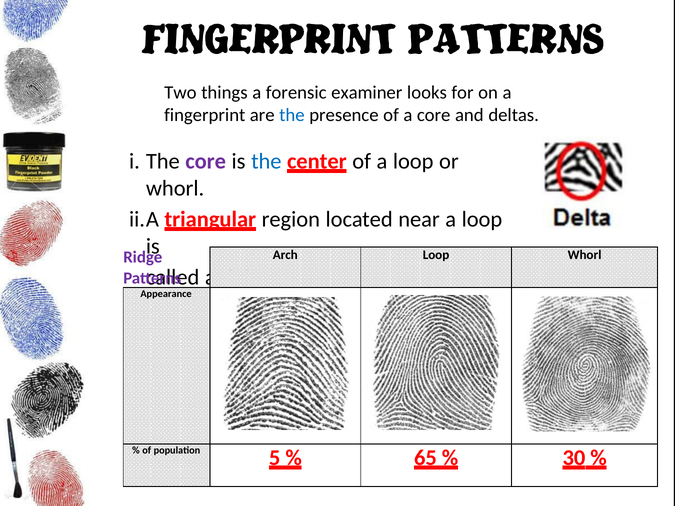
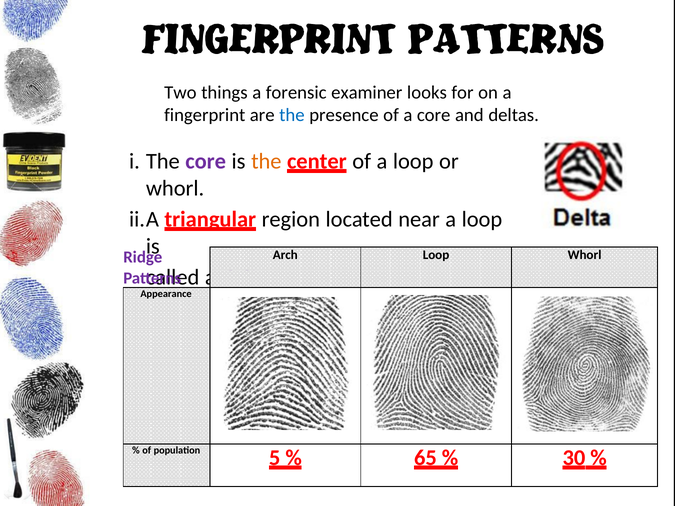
the colour: blue -> orange (266, 161)
